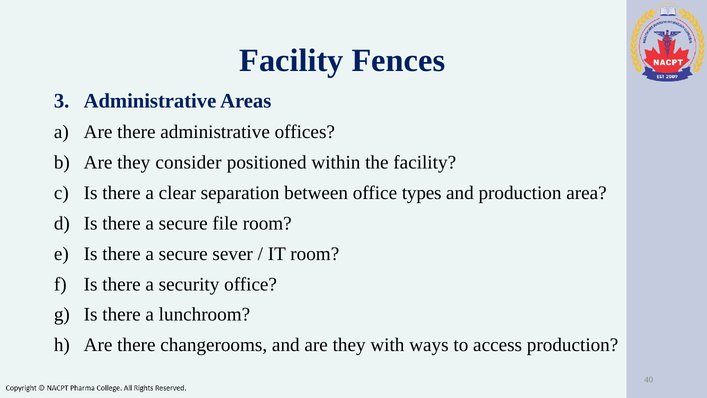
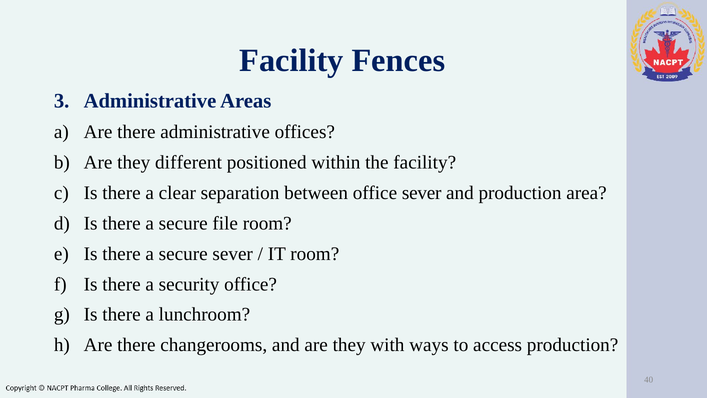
consider: consider -> different (188, 162)
office types: types -> sever (422, 193)
